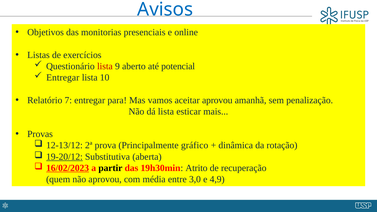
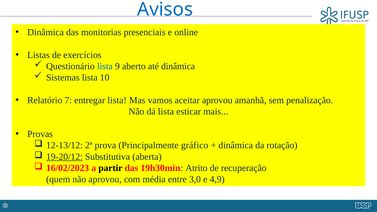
Objetivos: Objetivos -> Dinâmica (46, 32)
lista colour: red -> blue (105, 66)
até potencial: potencial -> dinâmica (178, 66)
Entregar: Entregar -> Sistemas (63, 78)
entregar para: para -> lista (117, 100)
16/02/2023 underline: present -> none (68, 168)
